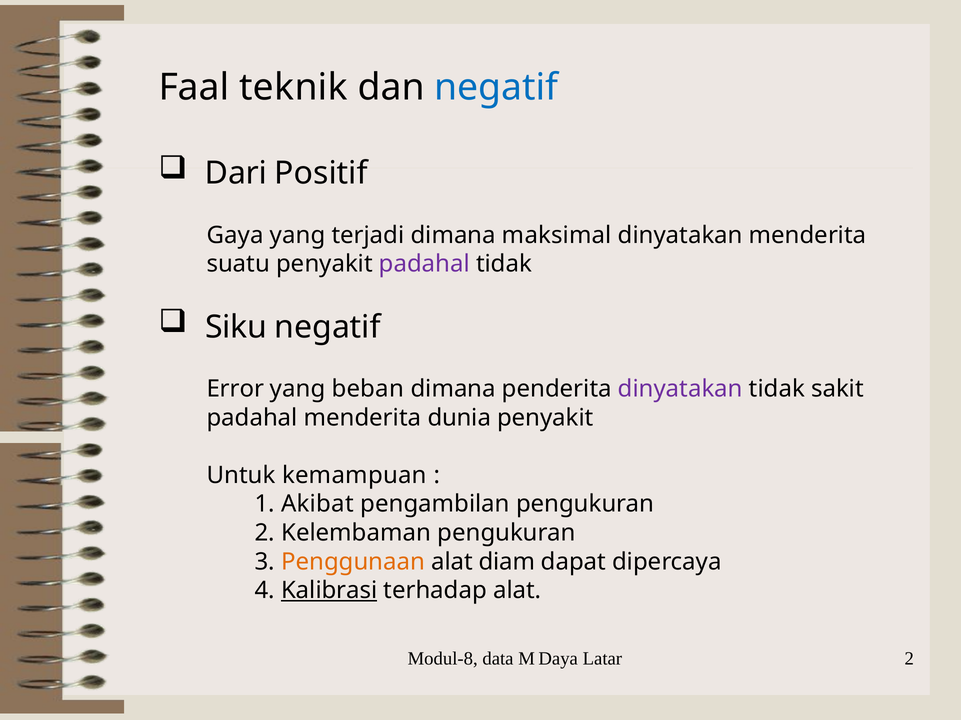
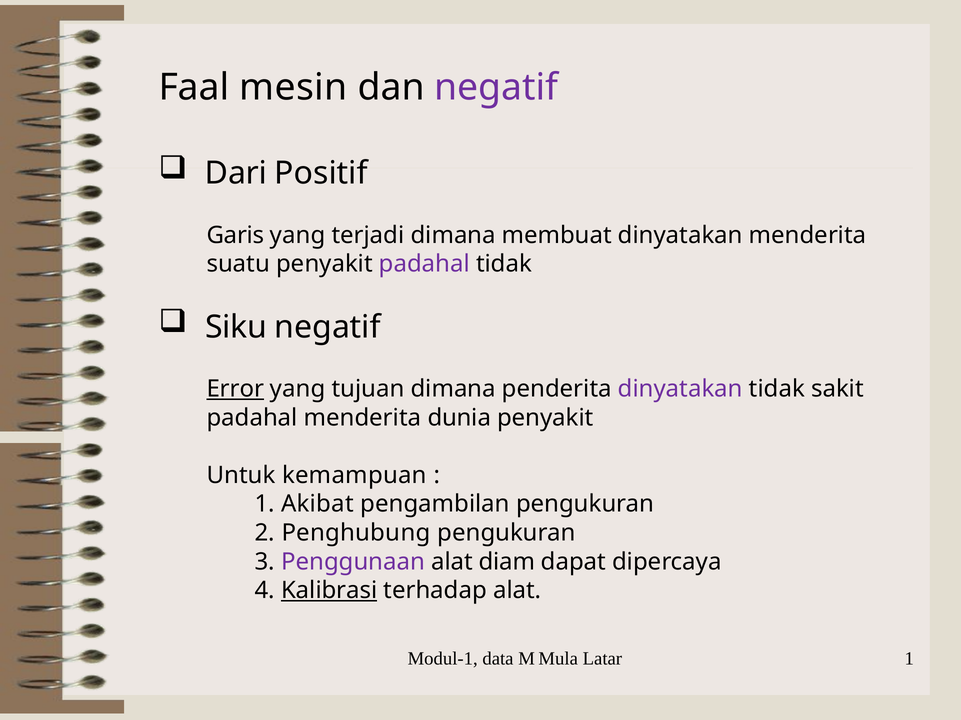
teknik: teknik -> mesin (293, 87)
negatif colour: blue -> purple (496, 87)
Gaya: Gaya -> Garis (235, 235)
maksimal: maksimal -> membuat (557, 235)
Error underline: none -> present (235, 389)
beban: beban -> tujuan (368, 389)
Kelembaman: Kelembaman -> Penghubung (356, 533)
Penggunaan colour: orange -> purple (353, 562)
Modul-8: Modul-8 -> Modul-1 (443, 659)
Daya: Daya -> Mula (558, 659)
Latar 2: 2 -> 1 (909, 659)
